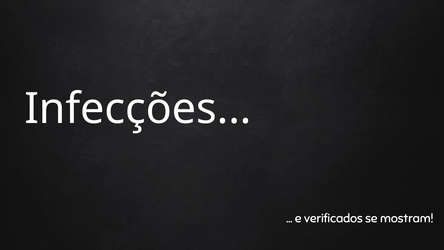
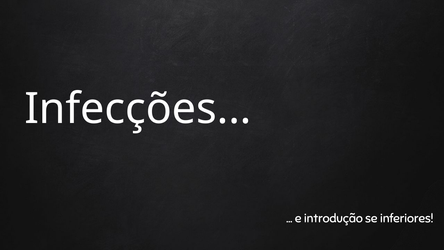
verificados: verificados -> introdução (333, 218)
mostram: mostram -> inferiores (407, 218)
